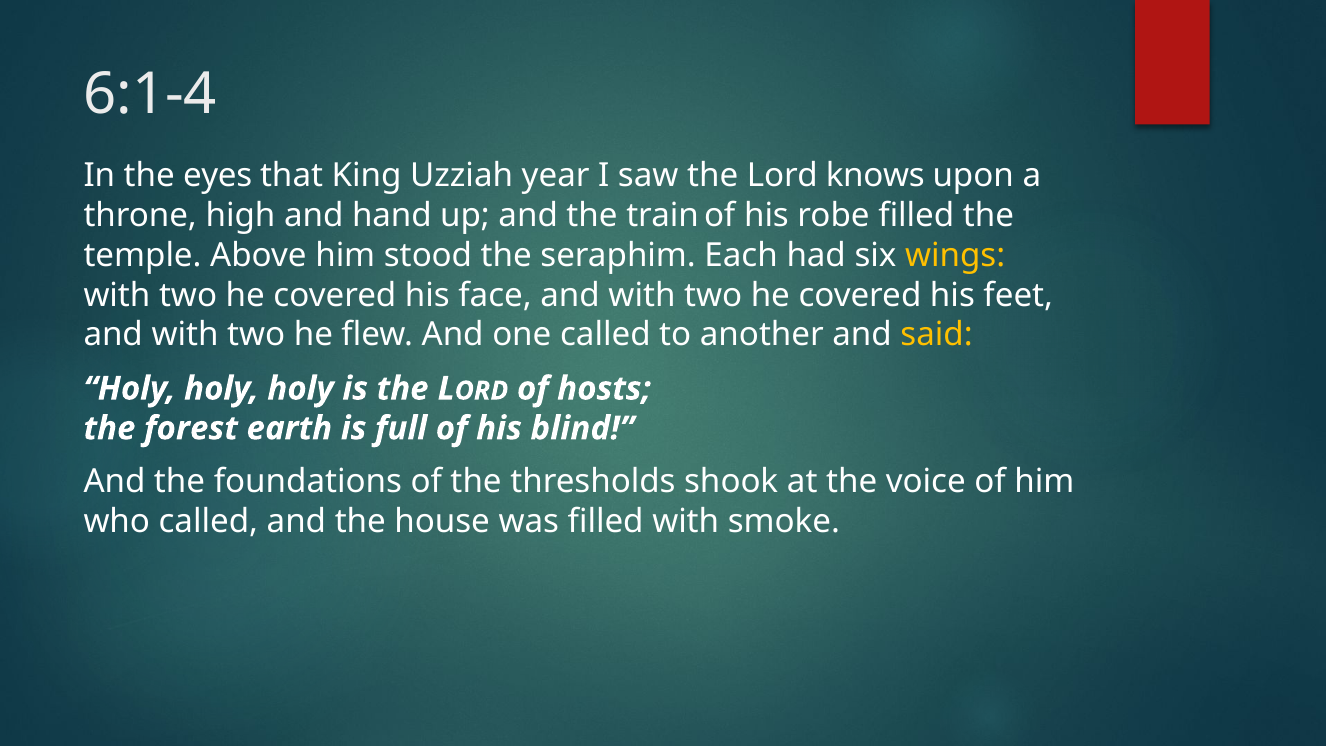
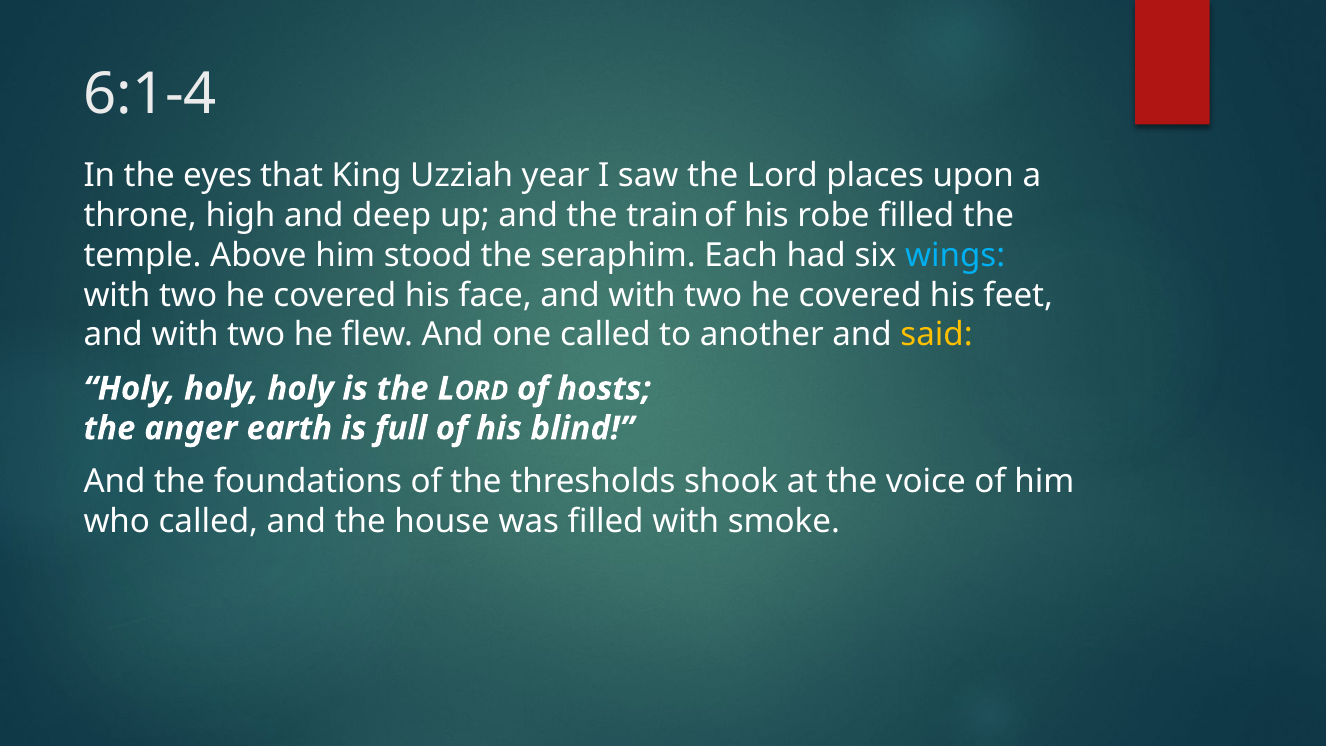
knows: knows -> places (875, 176)
hand: hand -> deep (392, 216)
wings colour: yellow -> light blue (955, 255)
forest: forest -> anger (191, 428)
